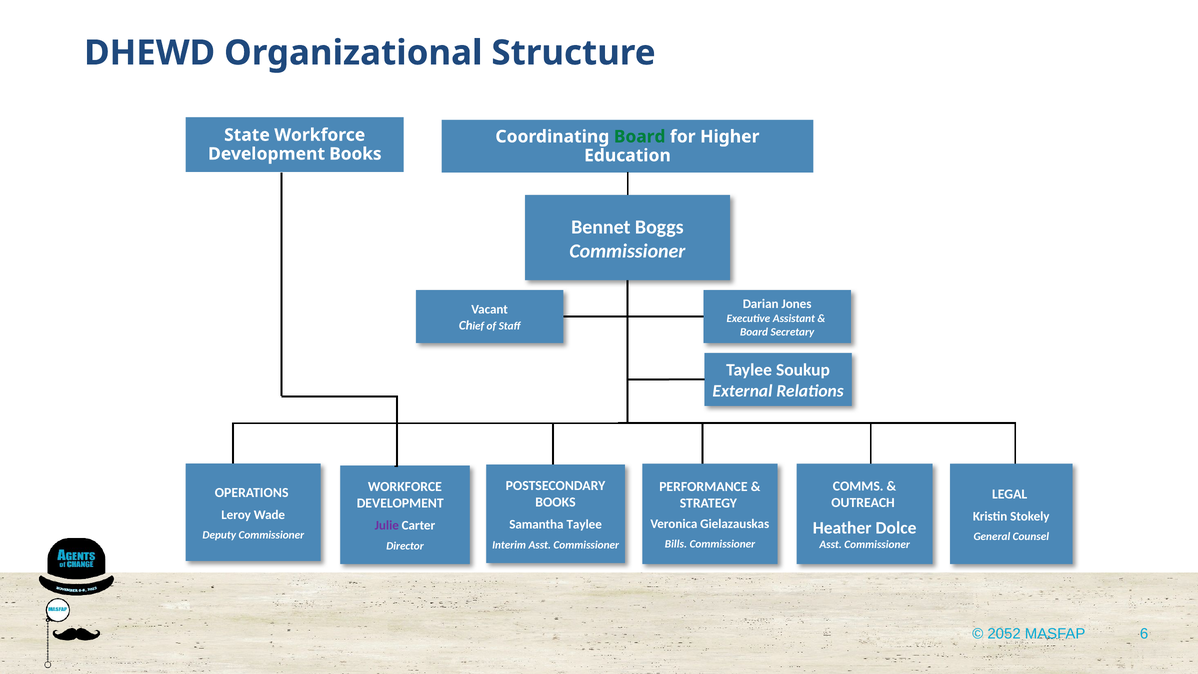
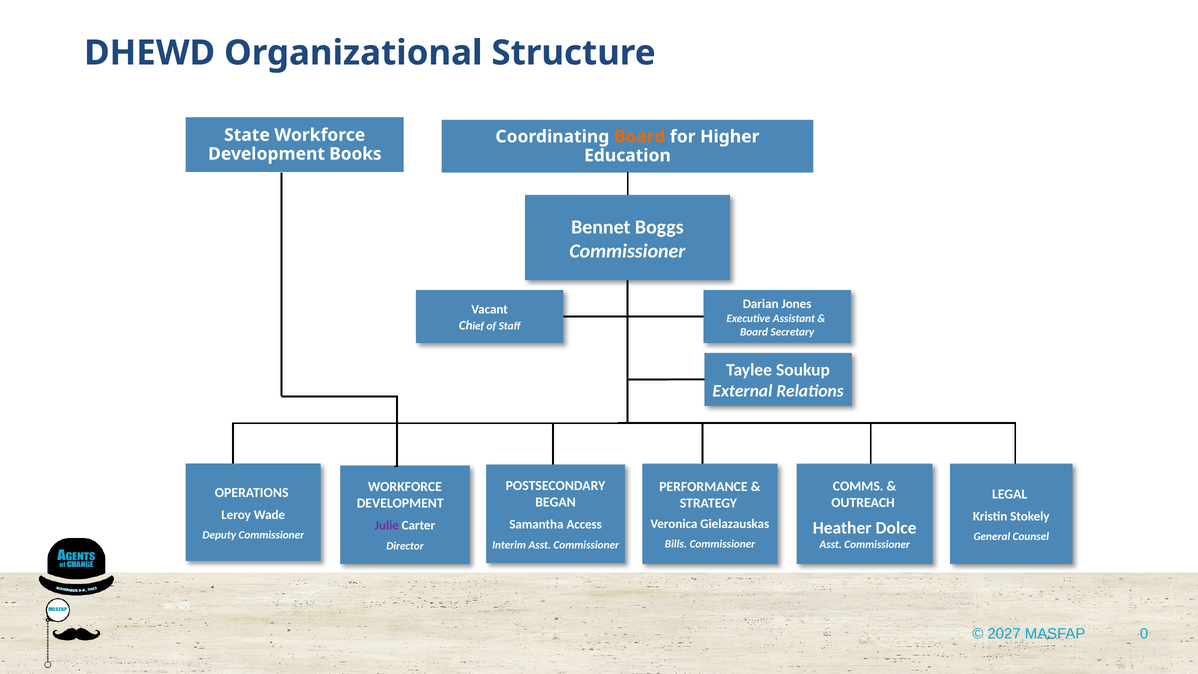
Board colour: green -> orange (640, 137)
BOOKS: BOOKS -> BEGAN (556, 502)
Samantha Taylee: Taylee -> Access (584, 524)
2052: 2052 -> 2027 (1004, 634)
6: 6 -> 0 (1144, 634)
